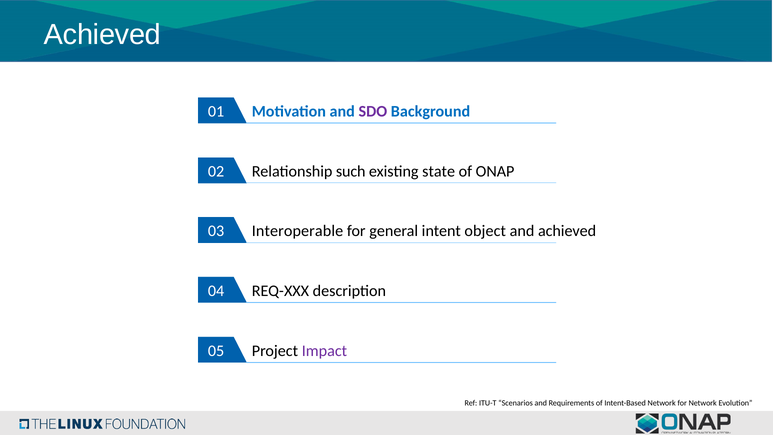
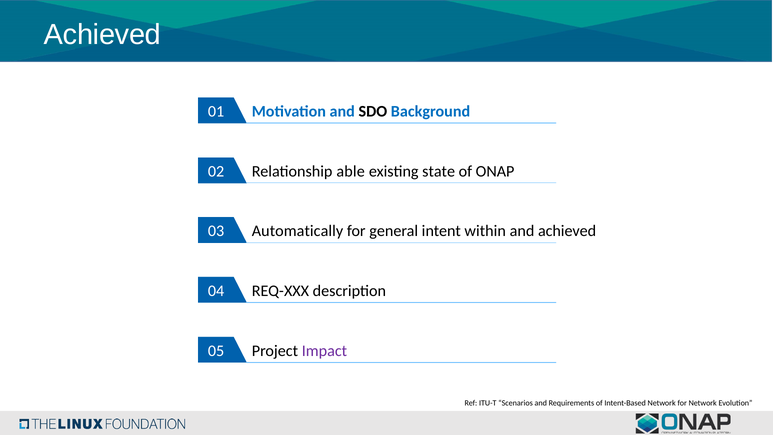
SDO colour: purple -> black (373, 111)
such: such -> able (351, 171)
Interoperable: Interoperable -> Automatically (298, 231)
object: object -> within (485, 231)
